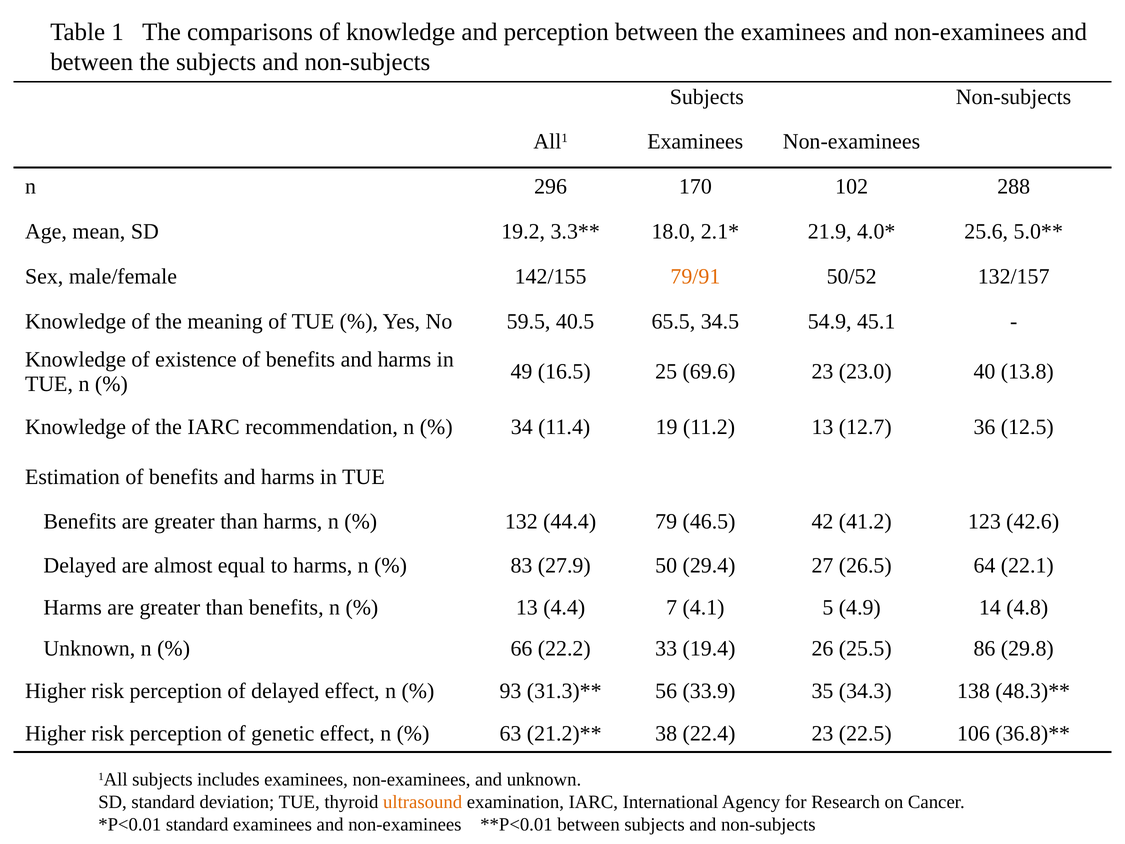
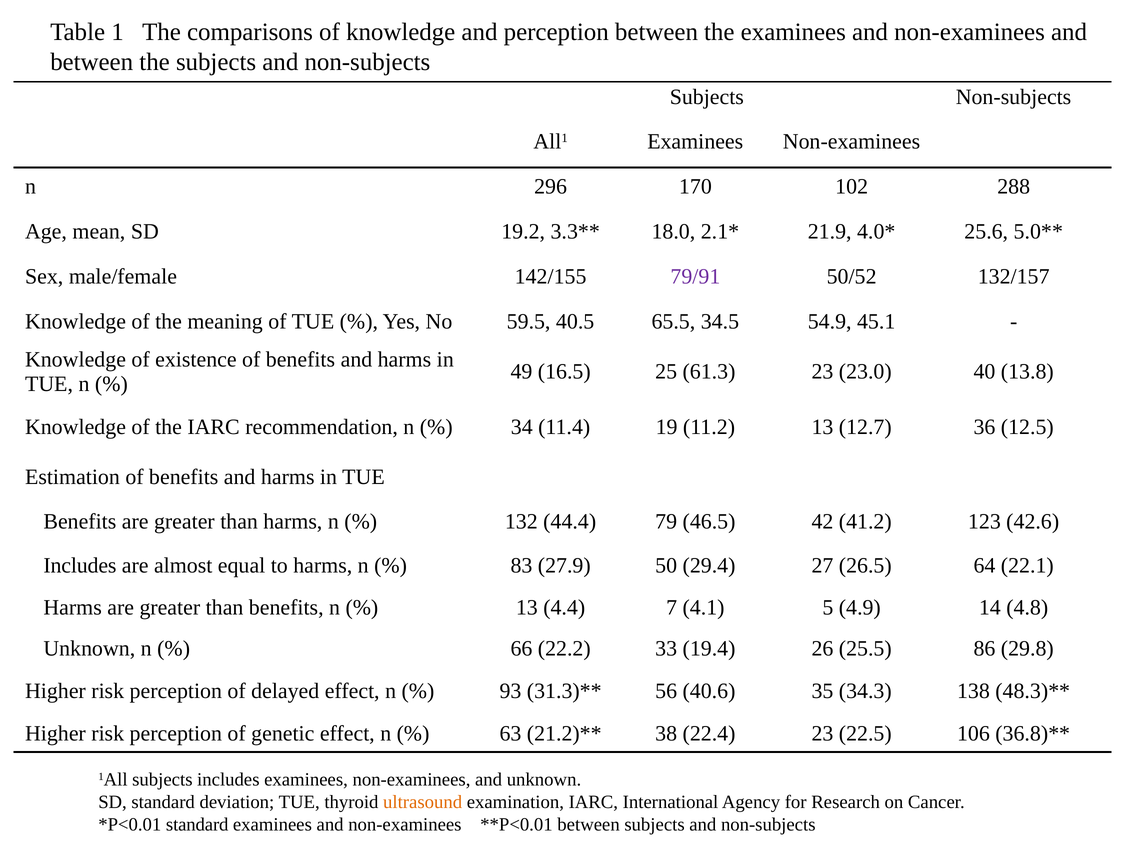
79/91 colour: orange -> purple (695, 276)
69.6: 69.6 -> 61.3 (709, 372)
Delayed: Delayed -> Includes (80, 565)
33.9: 33.9 -> 40.6 (709, 691)
